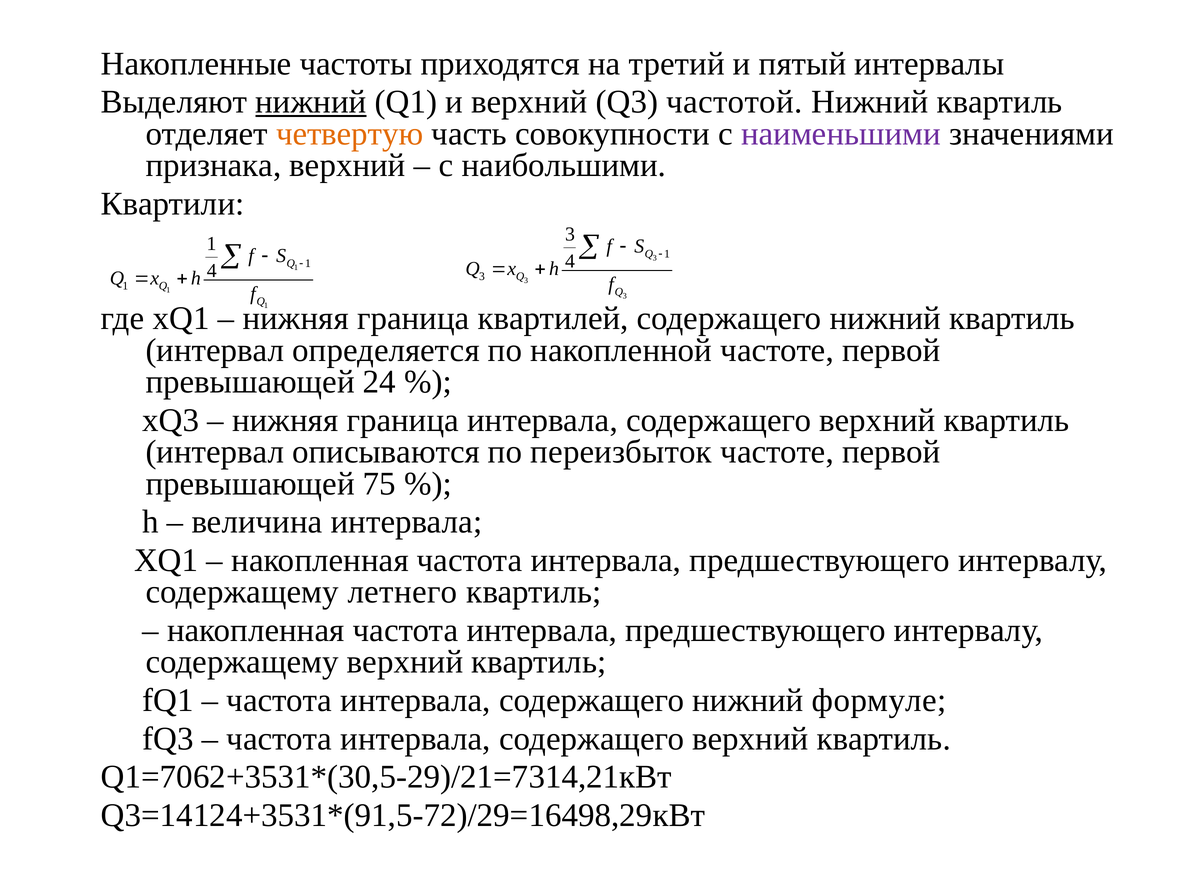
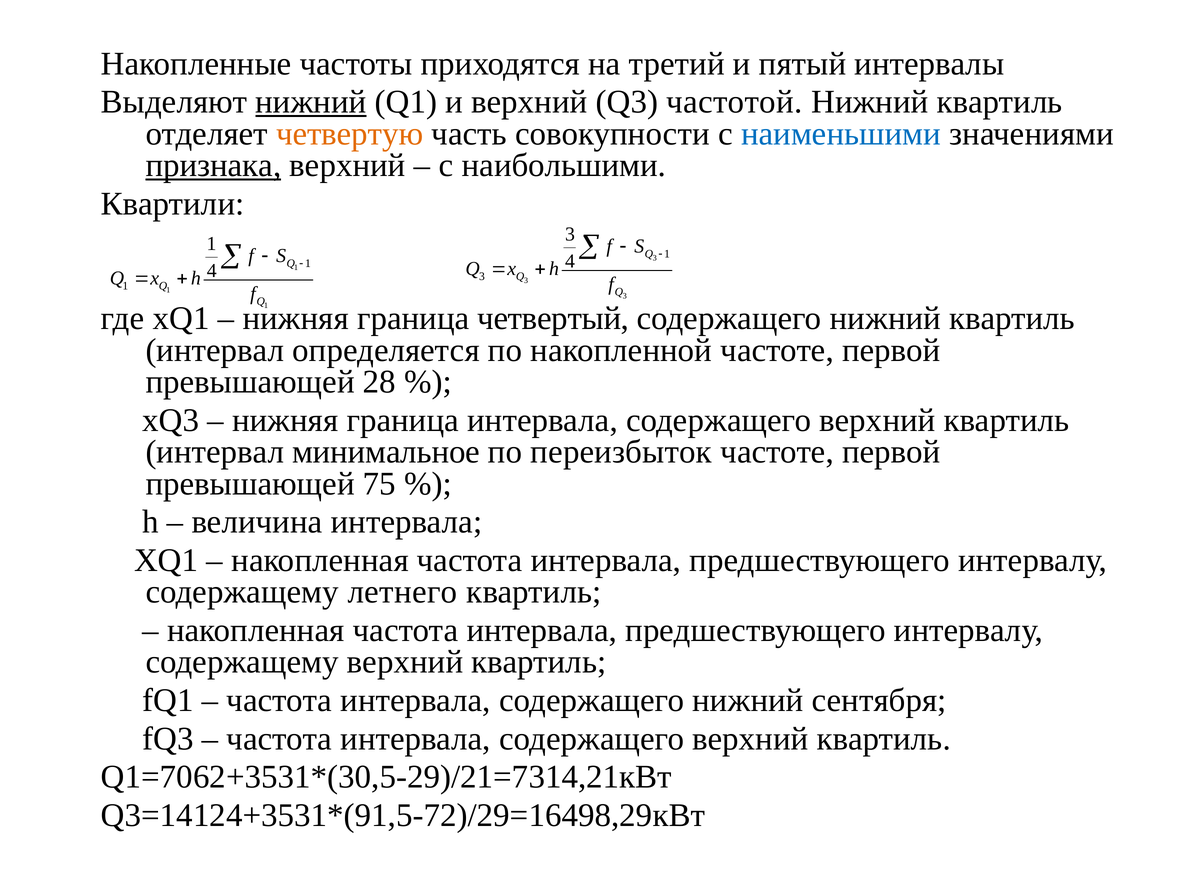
наименьшими colour: purple -> blue (841, 134)
признака underline: none -> present (213, 165)
квартилей: квартилей -> четвертый (553, 319)
24: 24 -> 28 (380, 382)
описываются: описываются -> минимальное (386, 452)
формуле: формуле -> сентября (879, 700)
